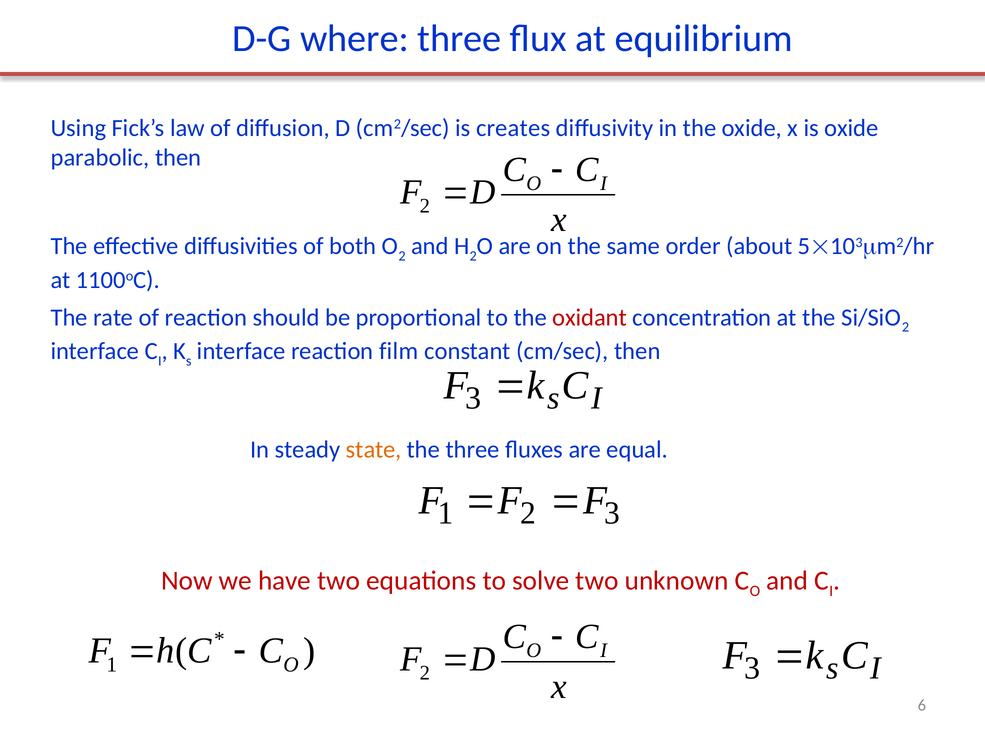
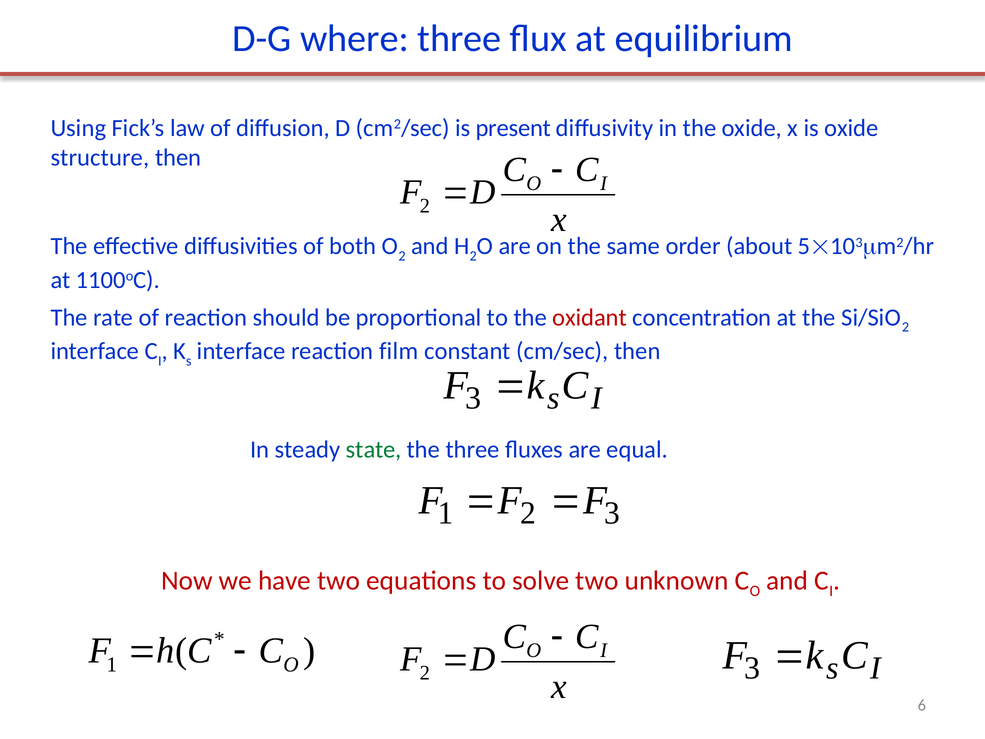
creates: creates -> present (513, 128)
parabolic: parabolic -> structure (100, 158)
state colour: orange -> green (374, 449)
